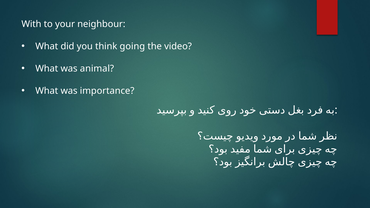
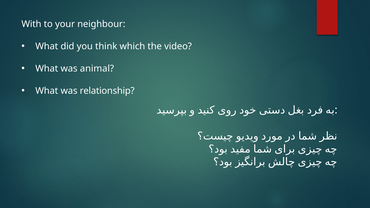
going: going -> which (132, 46)
importance: importance -> relationship (107, 91)
